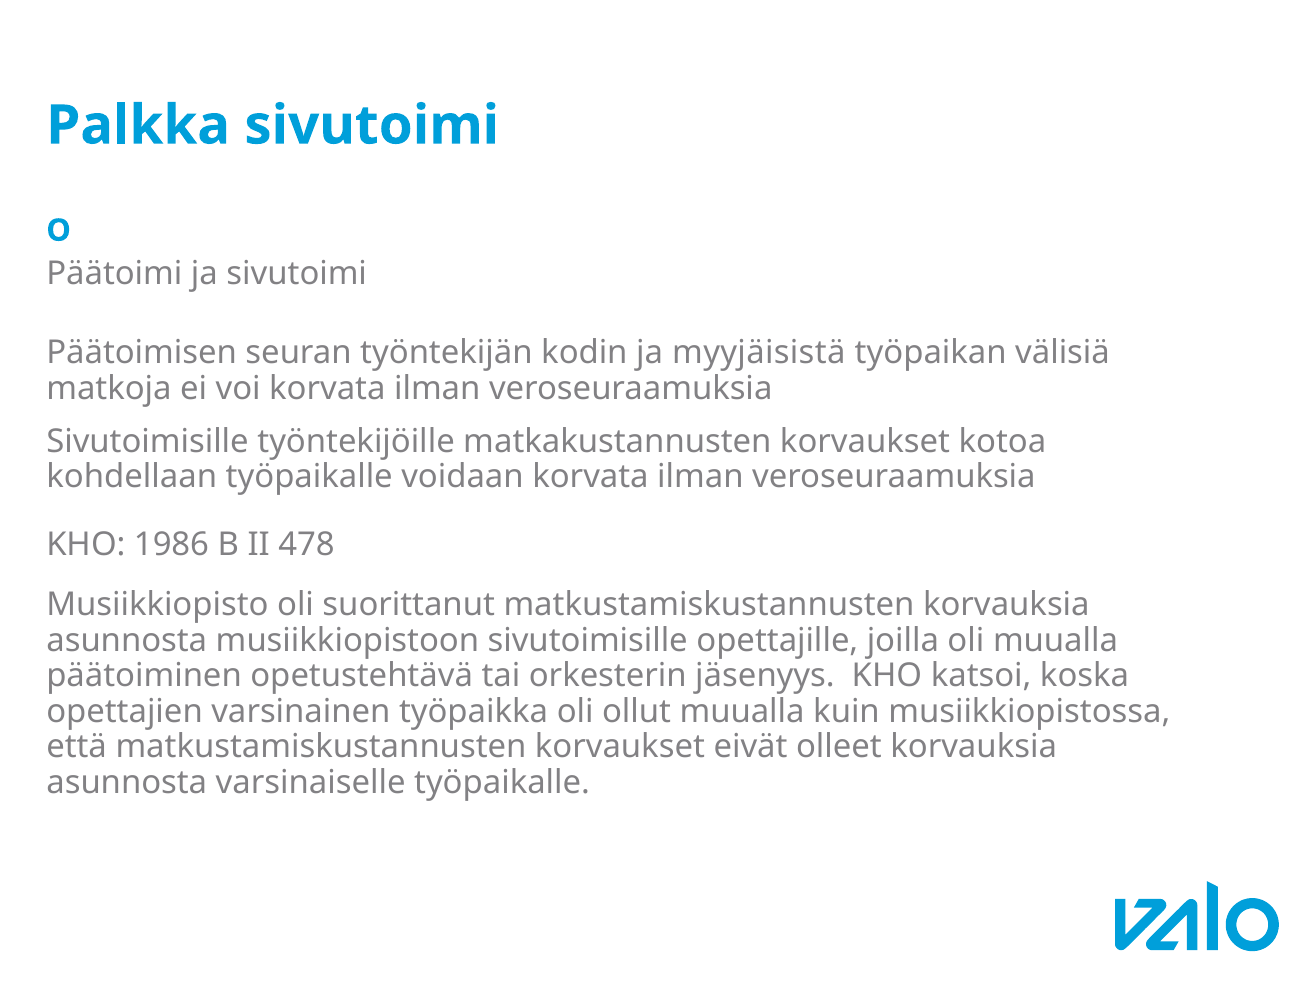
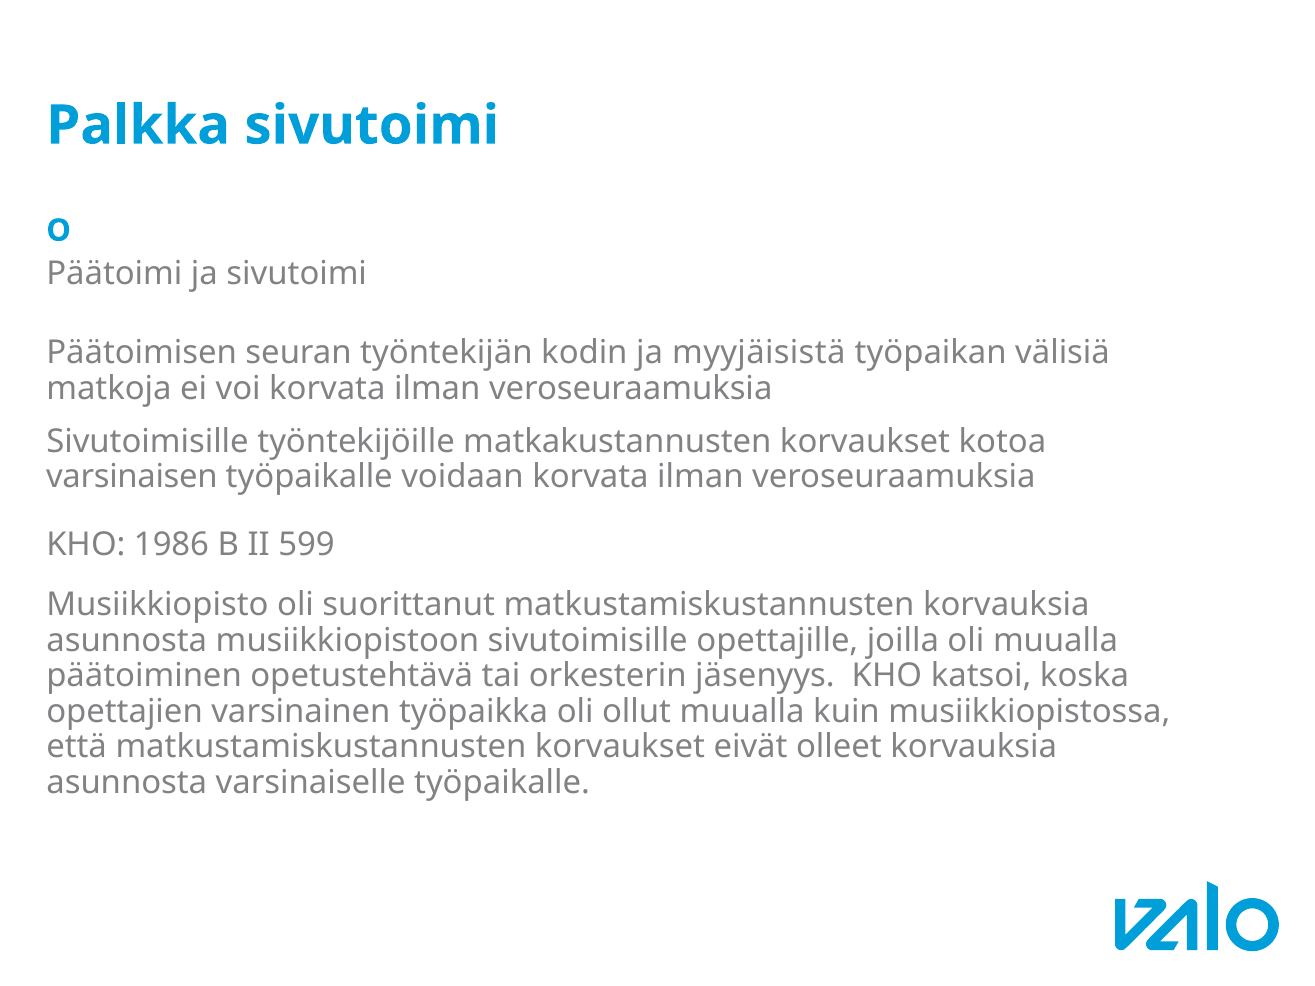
kohdellaan: kohdellaan -> varsinaisen (132, 477)
478: 478 -> 599 (306, 545)
